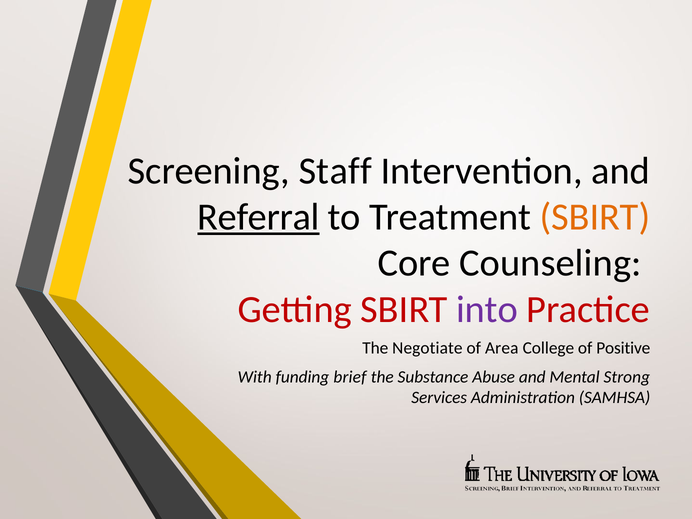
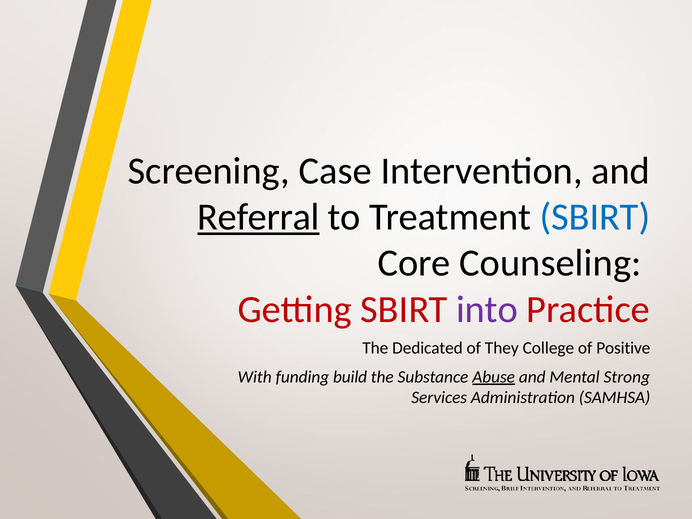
Staff: Staff -> Case (335, 171)
SBIRT colour: orange -> blue (595, 217)
Negotiate: Negotiate -> Dedicated (427, 348)
Area: Area -> They (502, 348)
brief: brief -> build (350, 377)
Abuse underline: none -> present (494, 377)
